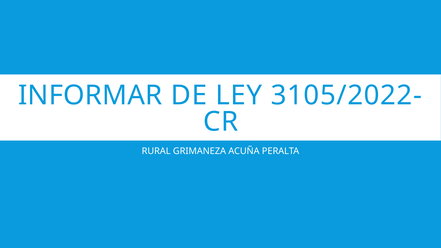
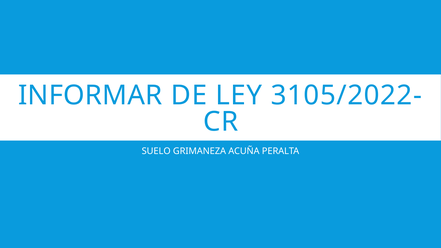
RURAL: RURAL -> SUELO (156, 151)
